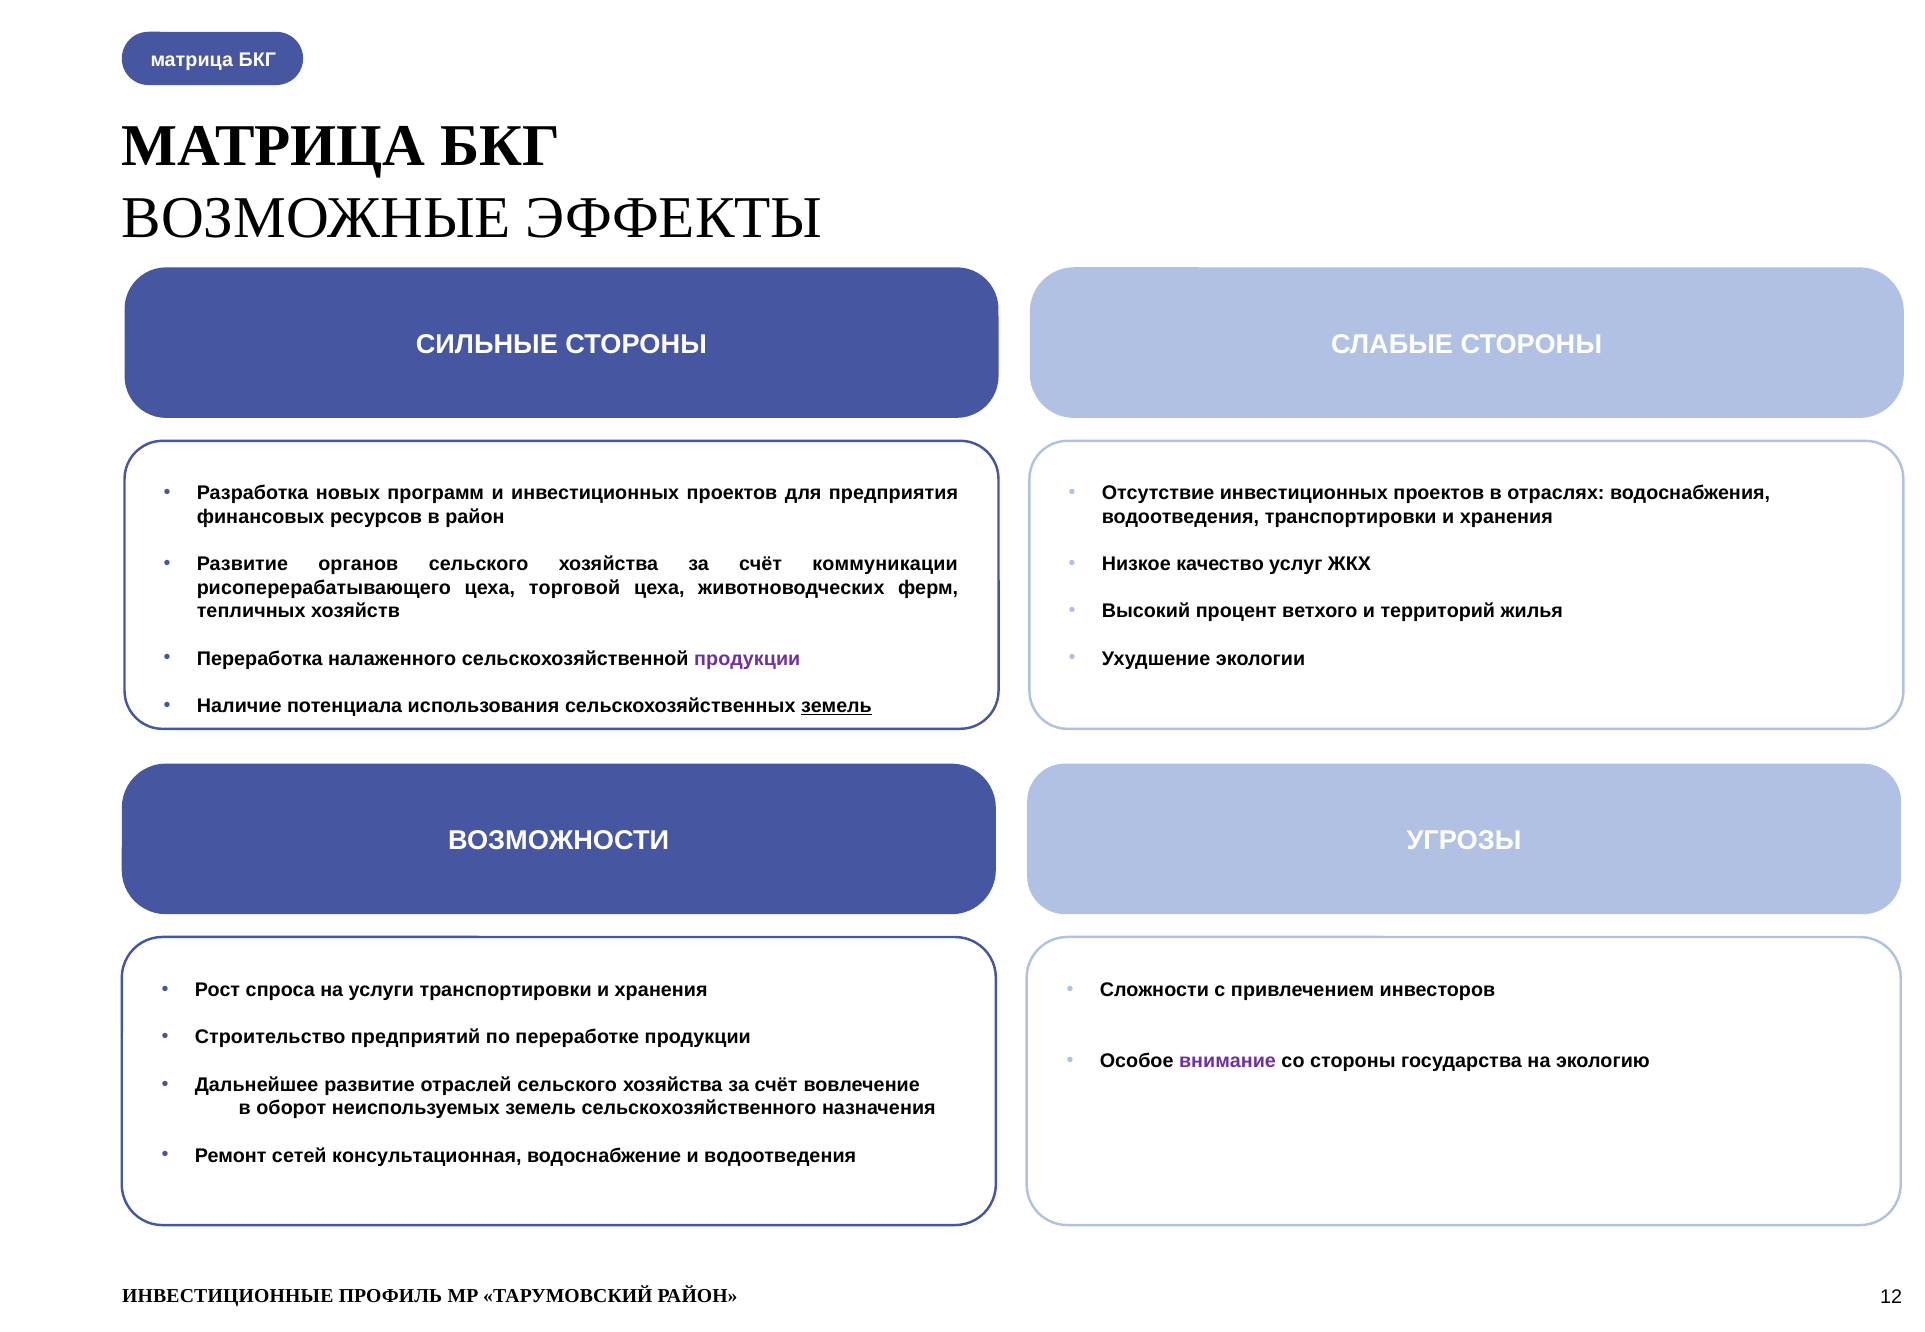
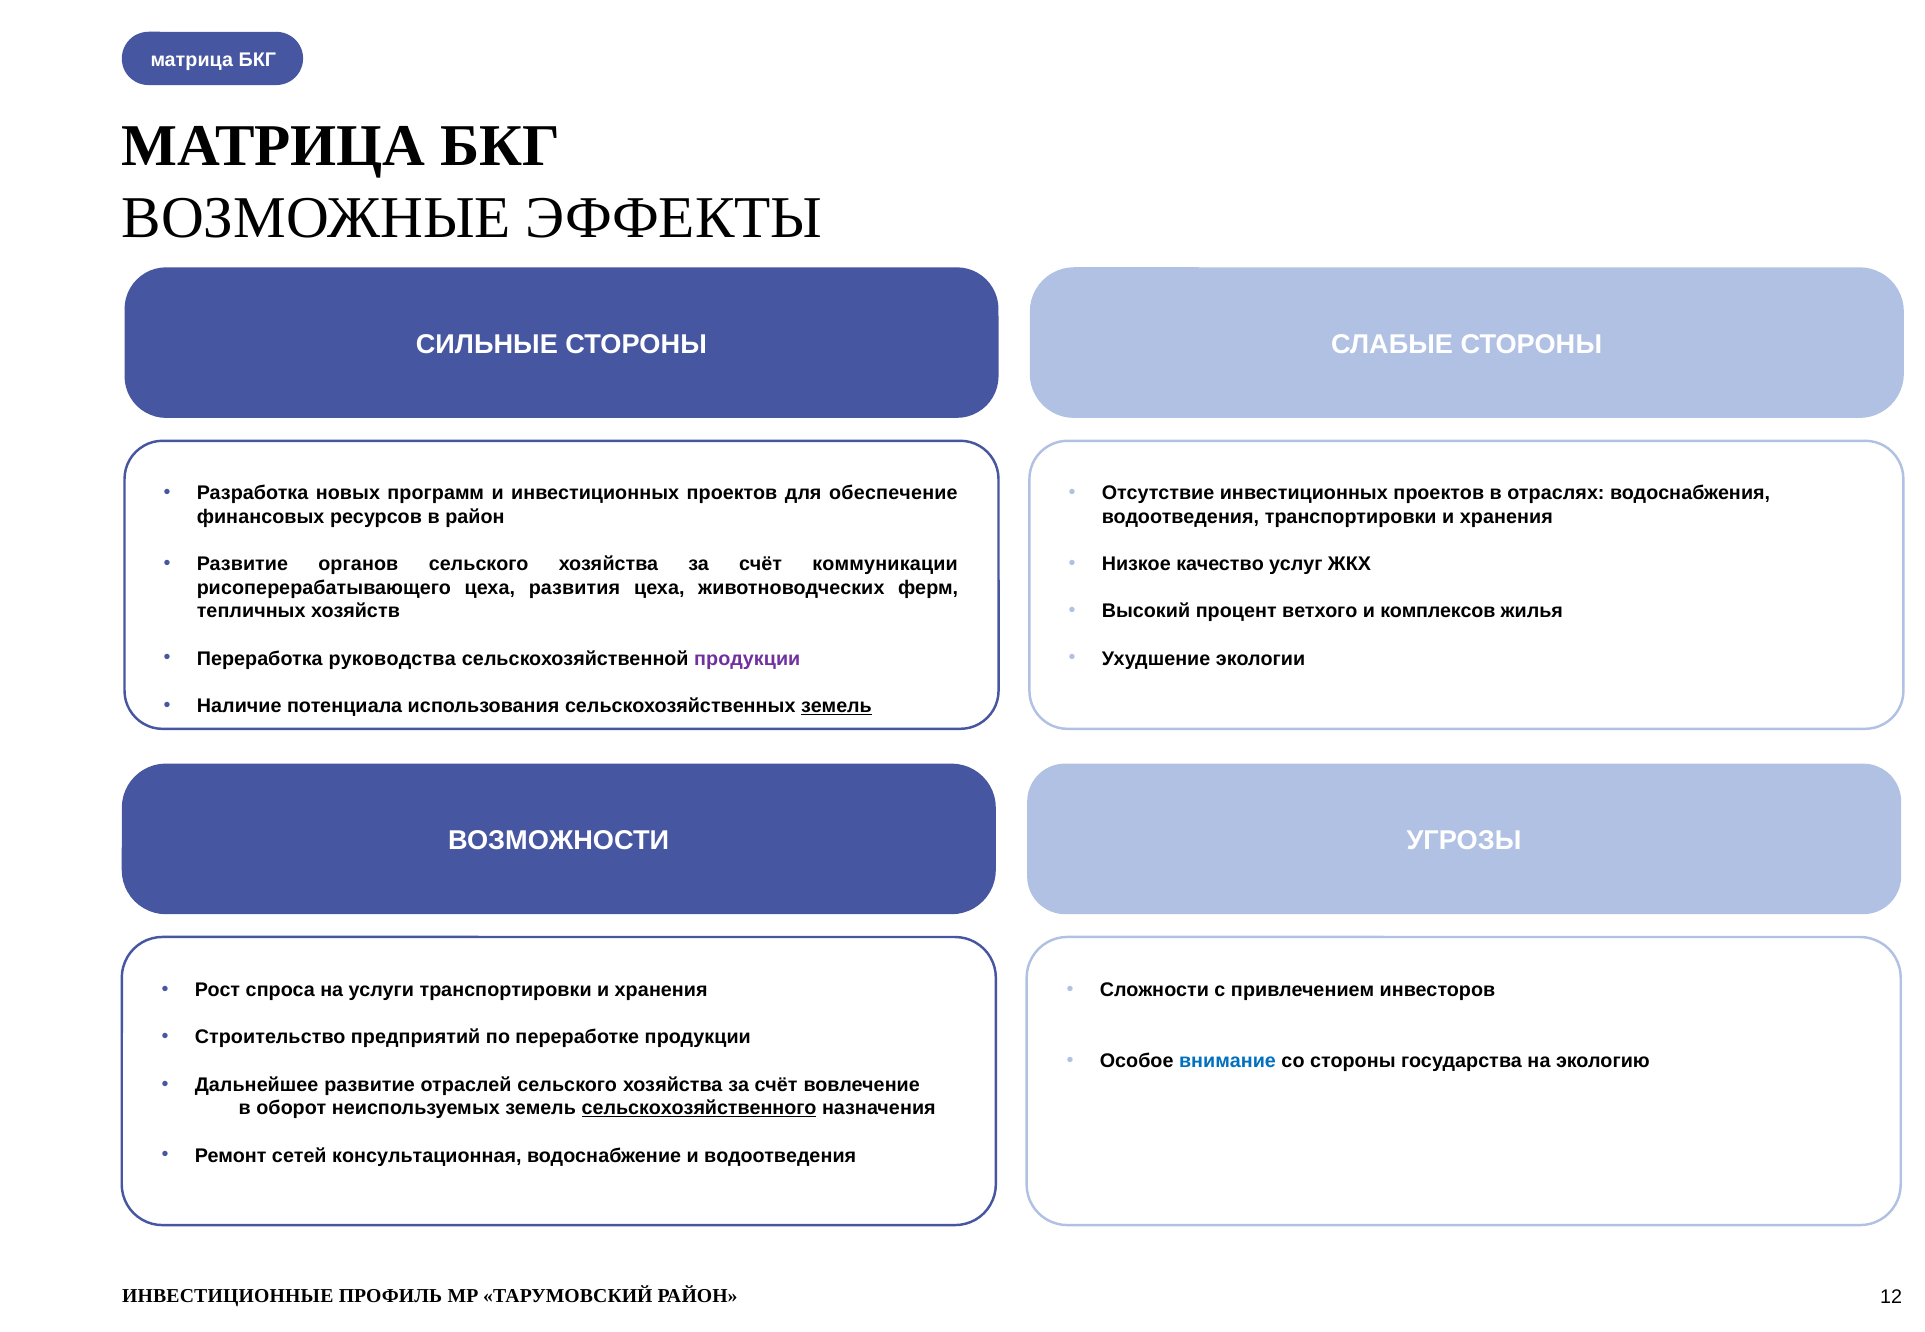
предприятия: предприятия -> обеспечение (893, 493)
торговой: торговой -> развития (574, 588)
территорий: территорий -> комплексов (1438, 612)
налаженного: налаженного -> руководства (392, 659)
внимание colour: purple -> blue (1227, 1062)
сельскохозяйственного underline: none -> present (699, 1109)
